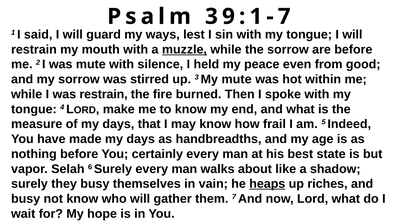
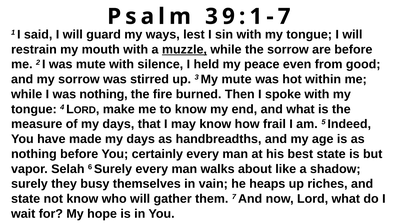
was restrain: restrain -> nothing (104, 94)
heaps underline: present -> none (267, 184)
busy: busy -> state (26, 199)
